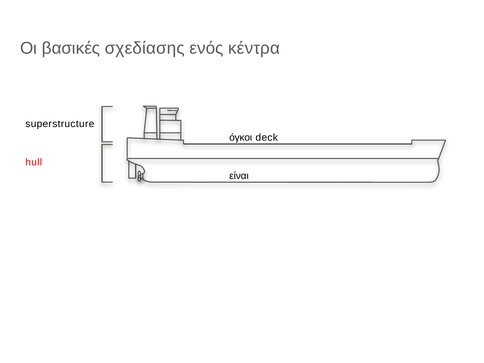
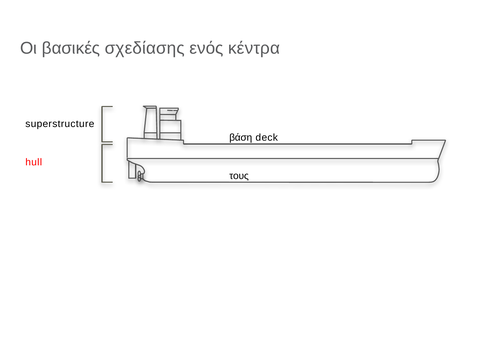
όγκοι: όγκοι -> βάση (241, 138)
είναι: είναι -> τους (239, 176)
